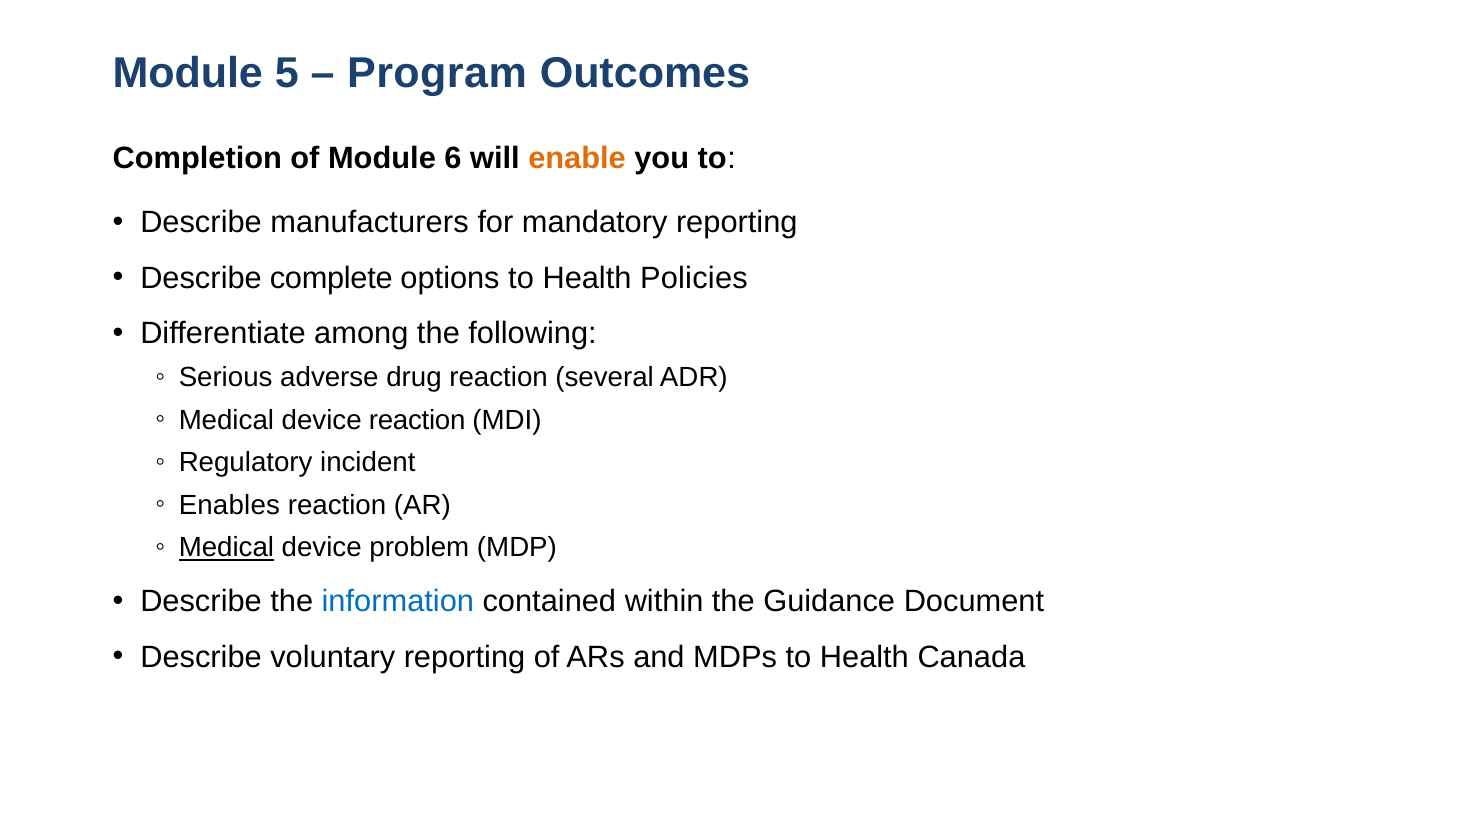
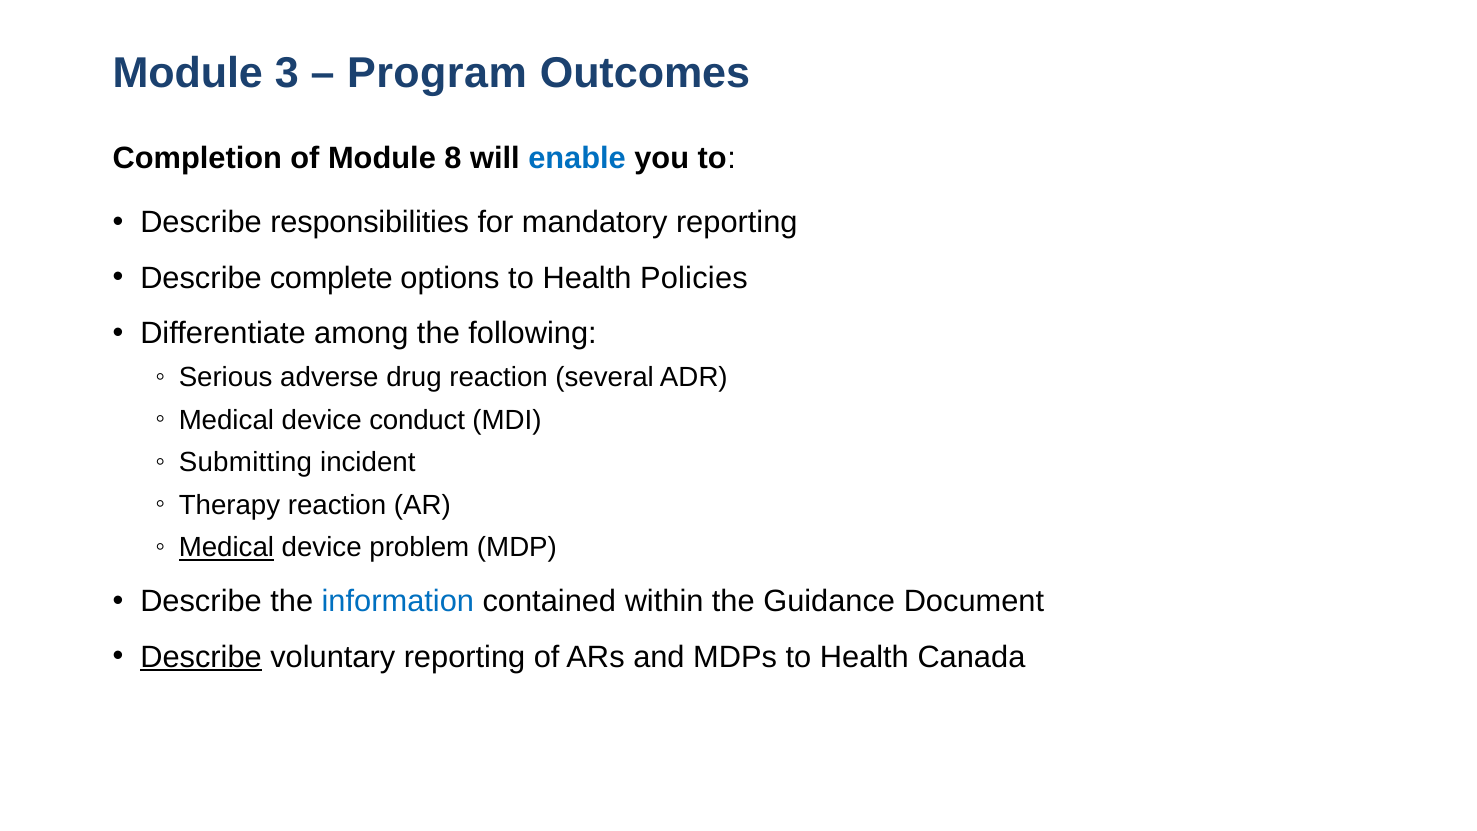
5: 5 -> 3 (287, 73)
6: 6 -> 8 (453, 158)
enable colour: orange -> blue (577, 158)
manufacturers: manufacturers -> responsibilities (370, 223)
device reaction: reaction -> conduct (417, 420)
Regulatory: Regulatory -> Submitting (245, 463)
Enables: Enables -> Therapy (229, 505)
Describe underline: none -> present (201, 657)
